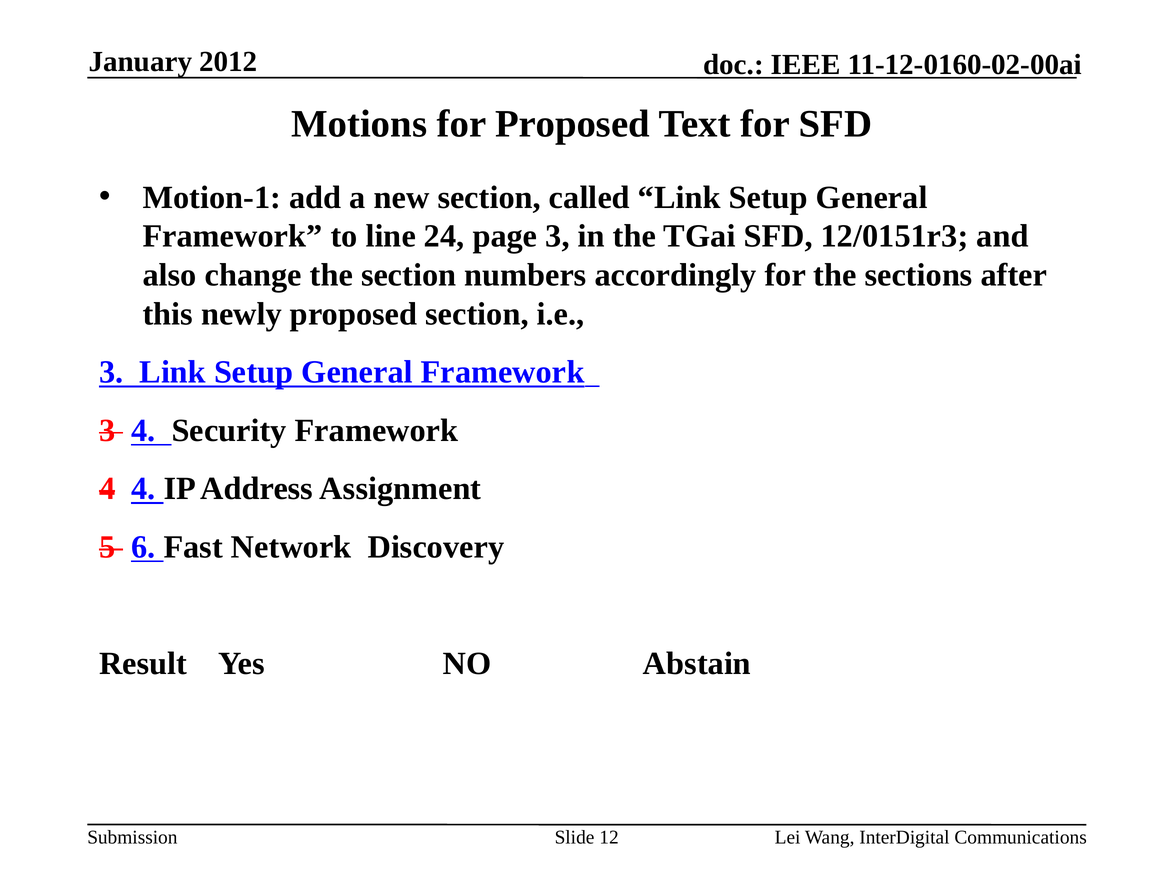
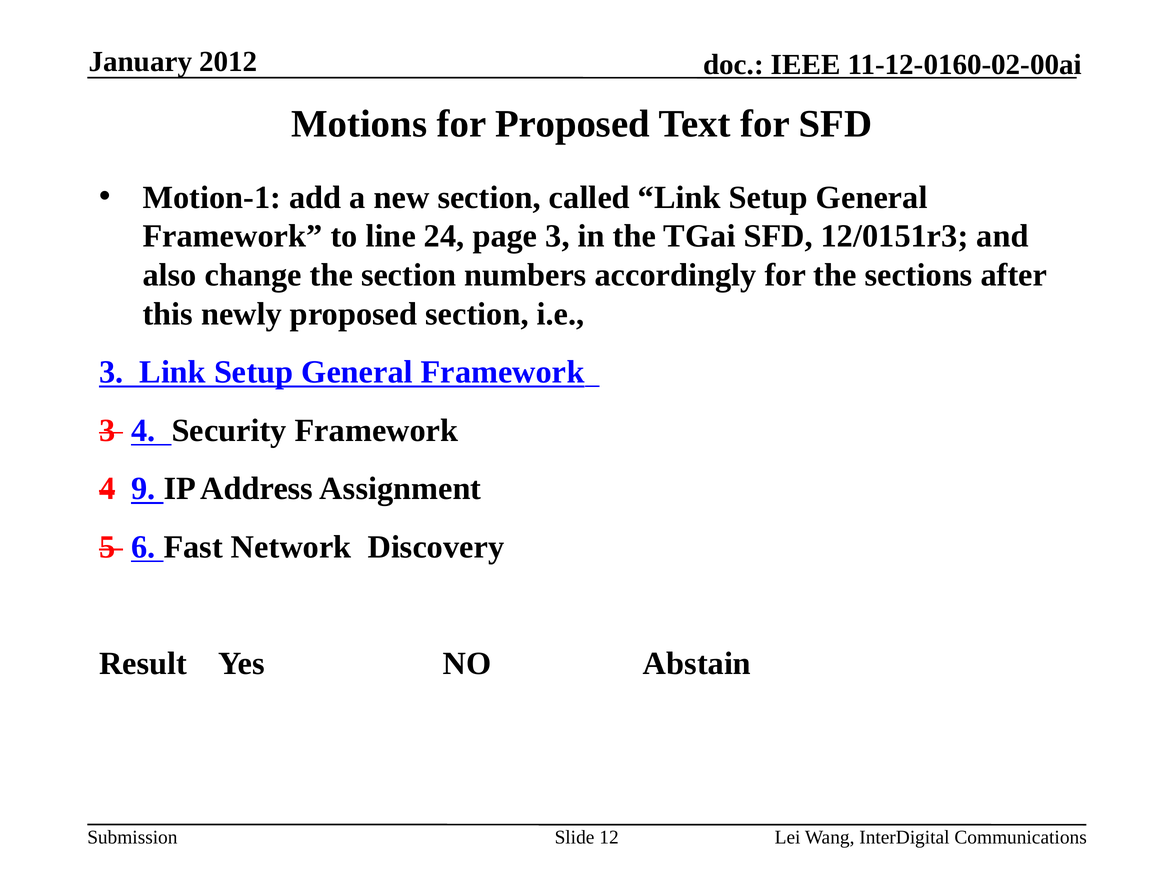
4 4: 4 -> 9 (143, 489)
